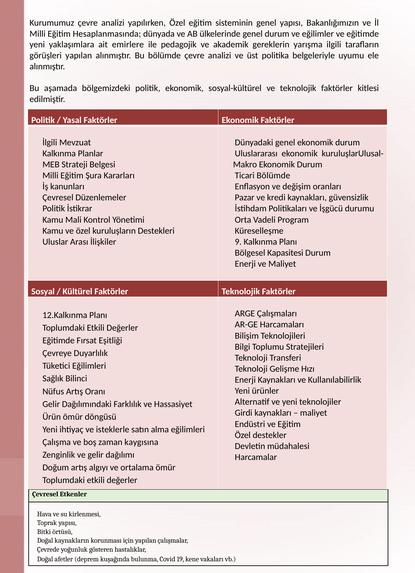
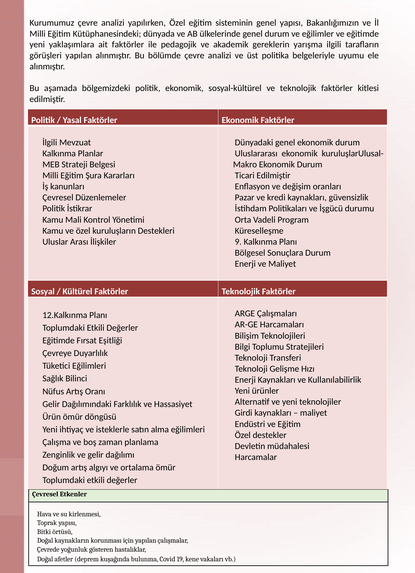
Hesaplanmasında: Hesaplanmasında -> Kütüphanesindeki (107, 34)
ait emirlere: emirlere -> faktörler (128, 45)
Bölümde: Bölümde -> Edilmiştir (274, 176)
Kapasitesi: Kapasitesi -> Sonuçlara (285, 253)
kaygısına: kaygısına -> planlama (141, 442)
